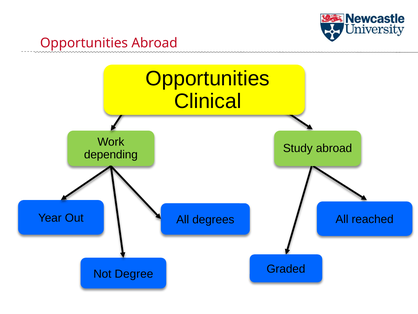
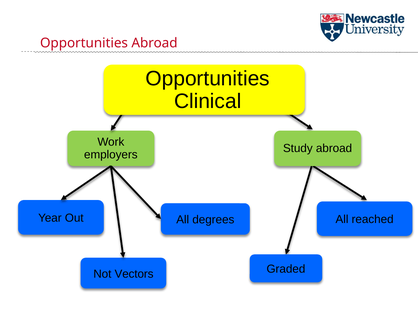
depending: depending -> employers (111, 154)
Degree: Degree -> Vectors (134, 273)
